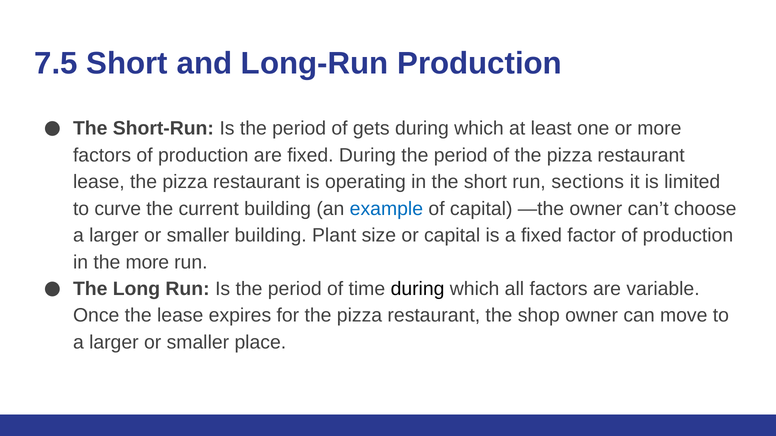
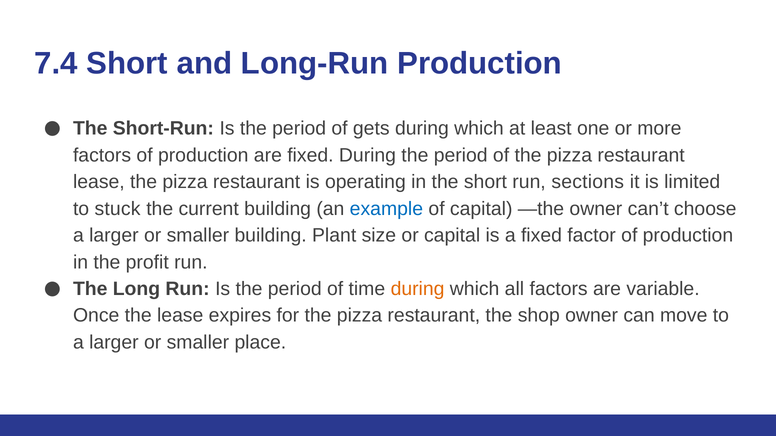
7.5: 7.5 -> 7.4 (56, 63)
curve: curve -> stuck (118, 209)
the more: more -> profit (147, 262)
during colour: black -> orange (418, 289)
